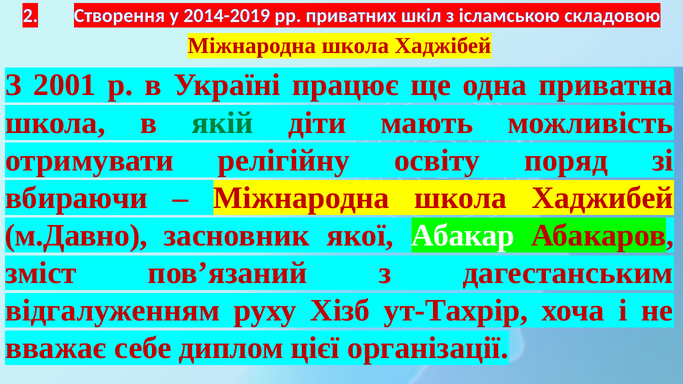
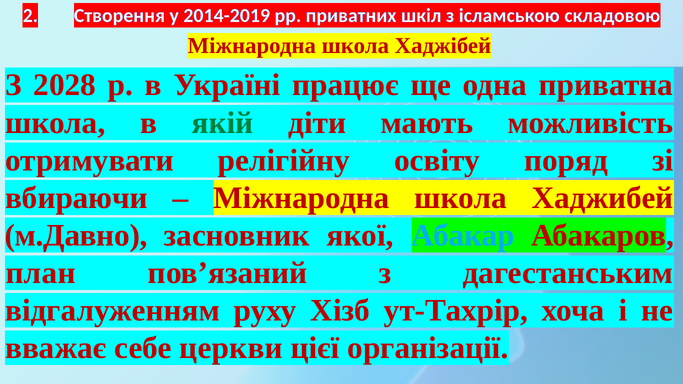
2001: 2001 -> 2028 (65, 85)
Абакар colour: white -> light blue (463, 235)
зміст: зміст -> план (41, 273)
диплом: диплом -> церкви (231, 348)
